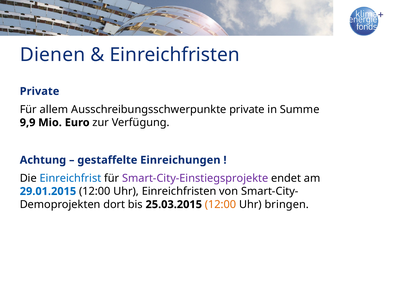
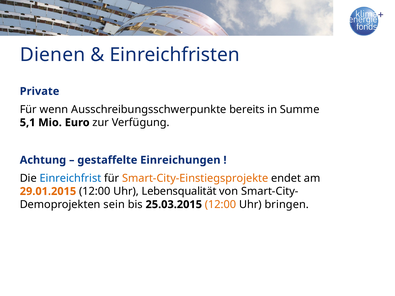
allem: allem -> wenn (54, 109)
Ausschreibungsschwerpunkte private: private -> bereits (247, 109)
9,9: 9,9 -> 5,1 (28, 123)
Smart-City-Einstiegsprojekte colour: purple -> orange (195, 178)
29.01.2015 colour: blue -> orange (48, 191)
Uhr Einreichfristen: Einreichfristen -> Lebensqualität (179, 191)
dort: dort -> sein (114, 205)
